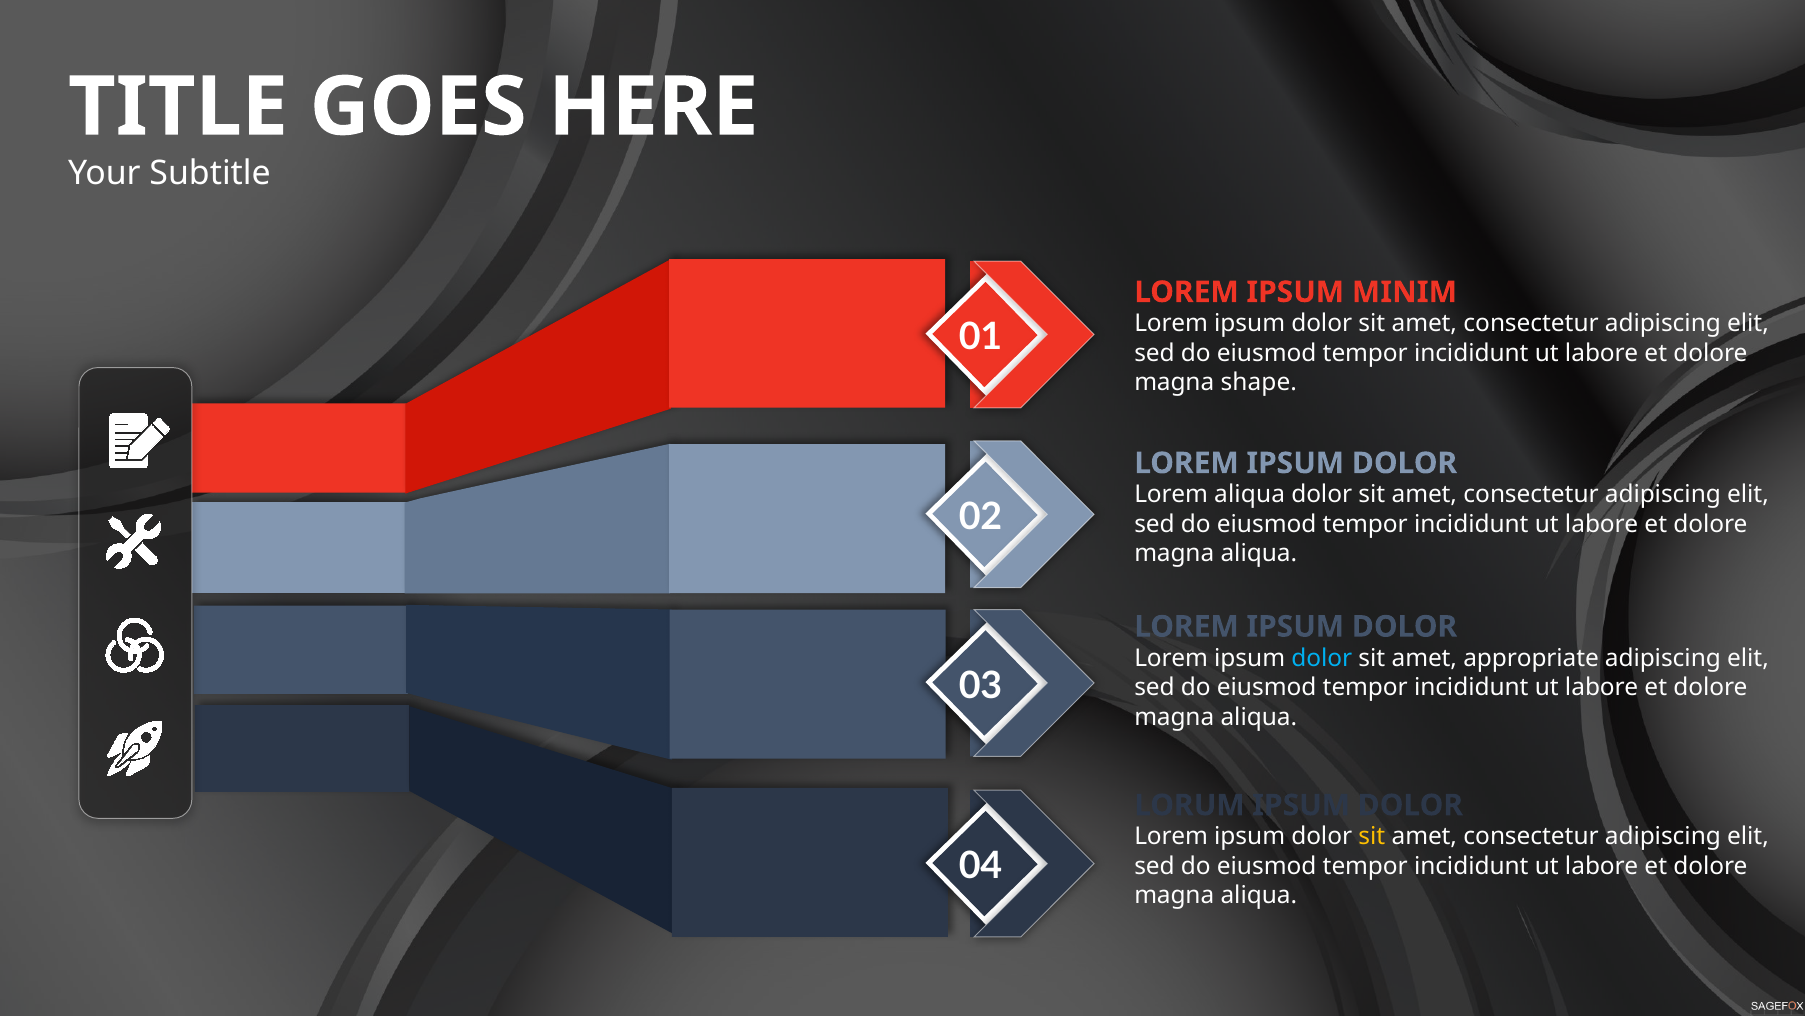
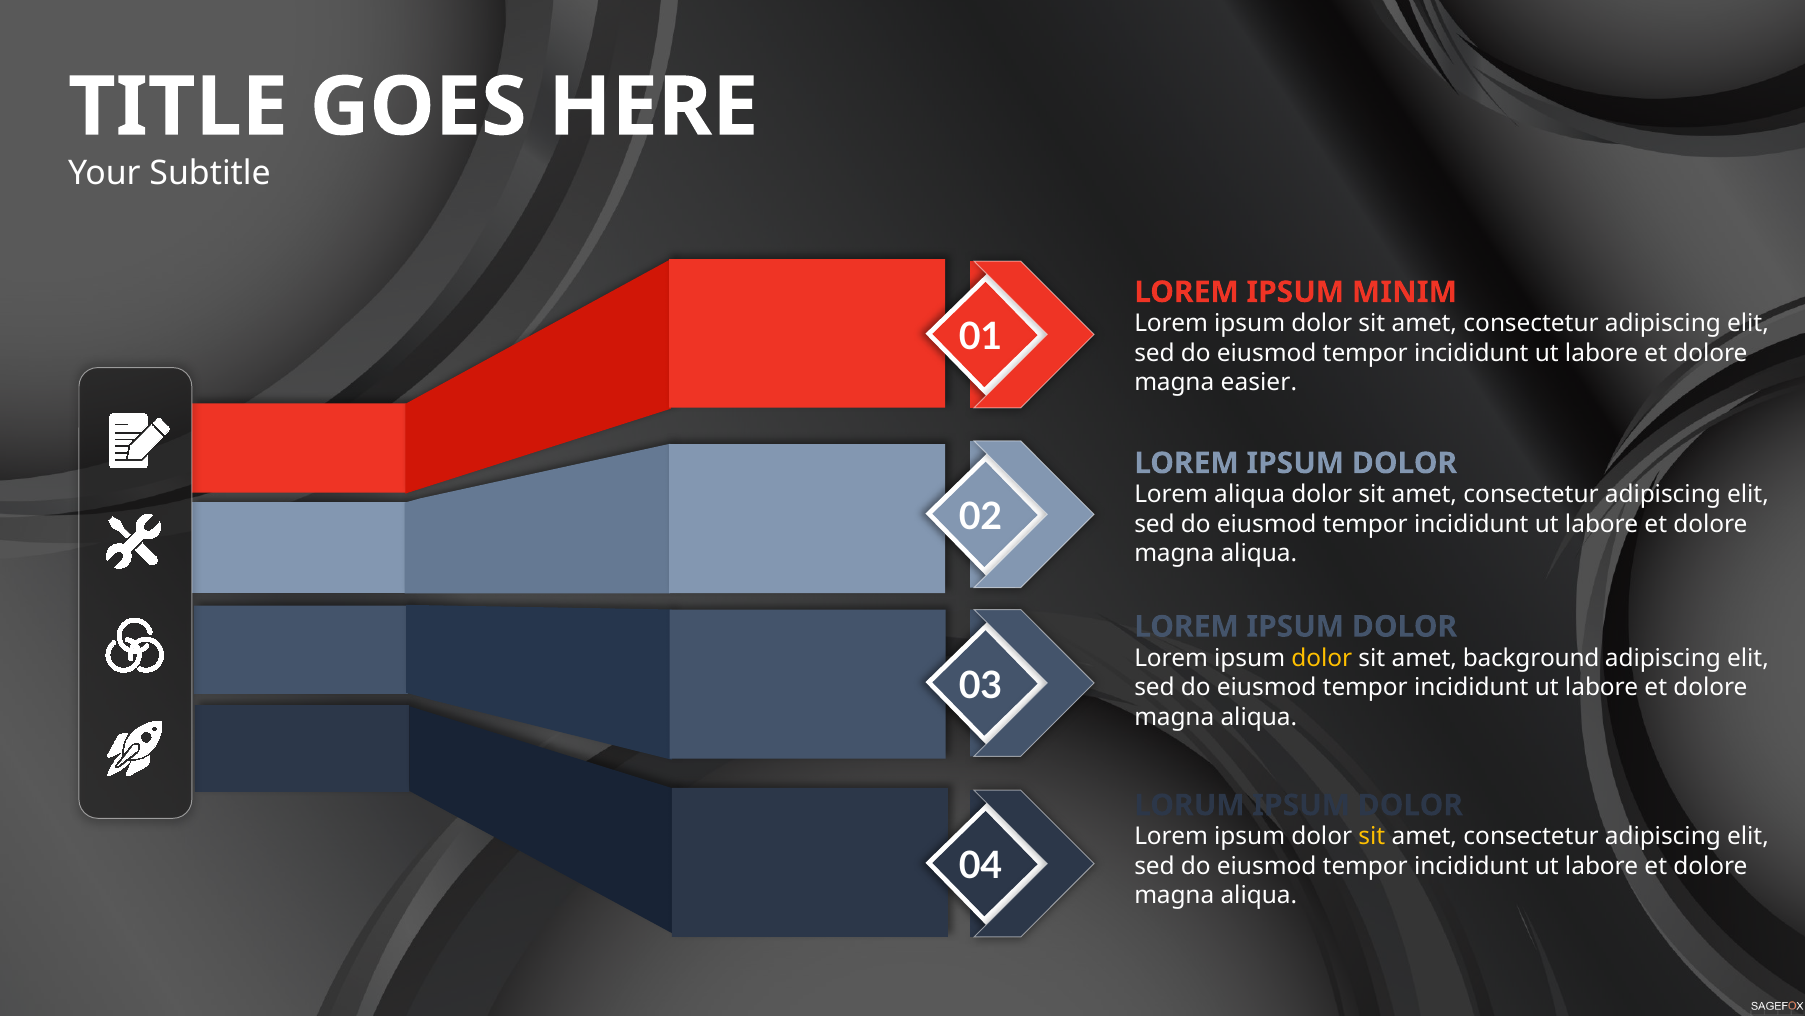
shape: shape -> easier (1259, 382)
dolor colour: light blue -> yellow (1322, 658)
appropriate: appropriate -> background (1531, 658)
